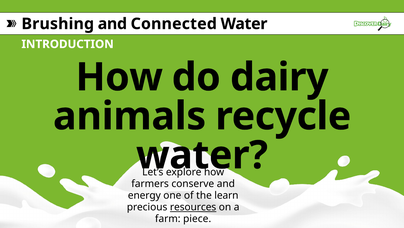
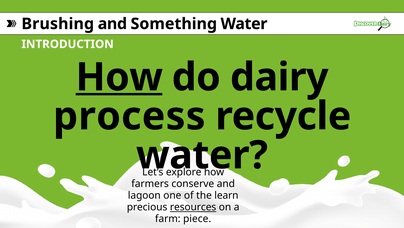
Connected: Connected -> Something (174, 24)
How underline: none -> present (119, 77)
animals: animals -> process (129, 116)
energy: energy -> lagoon (144, 195)
